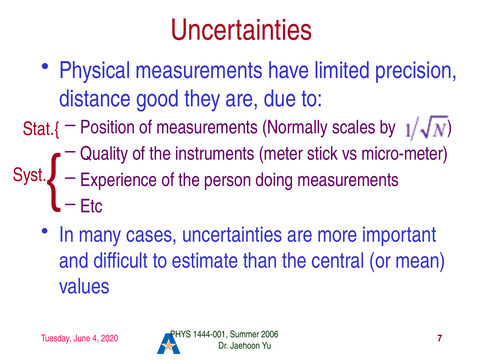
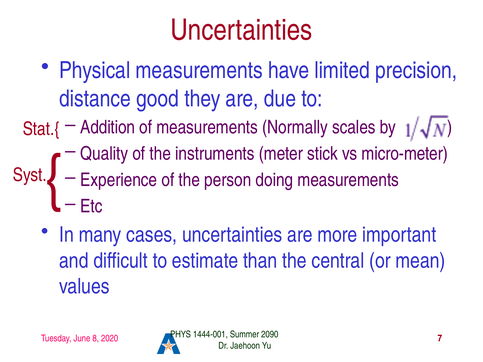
Position: Position -> Addition (108, 127)
2006: 2006 -> 2090 (270, 335)
4: 4 -> 8 (96, 339)
